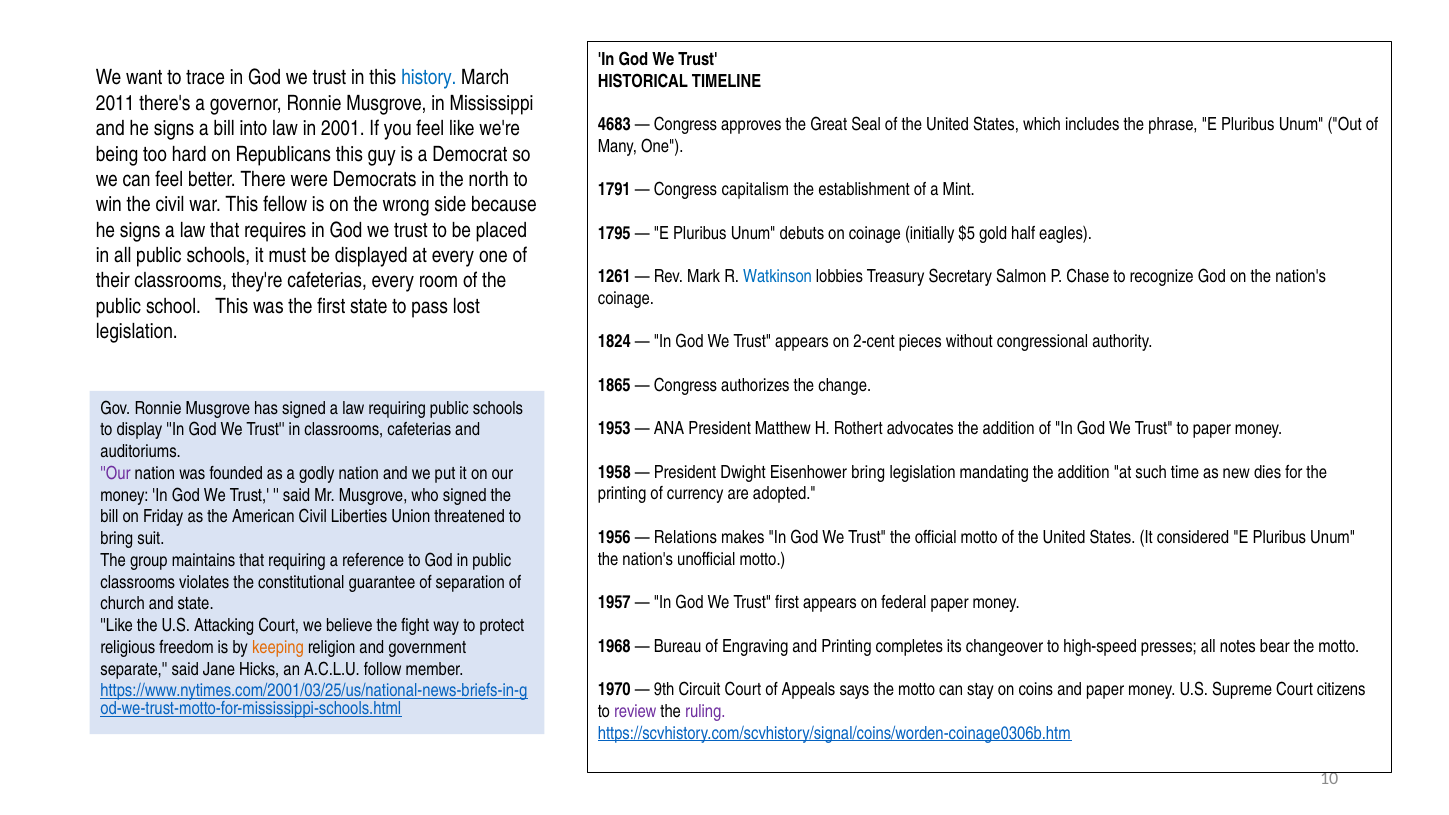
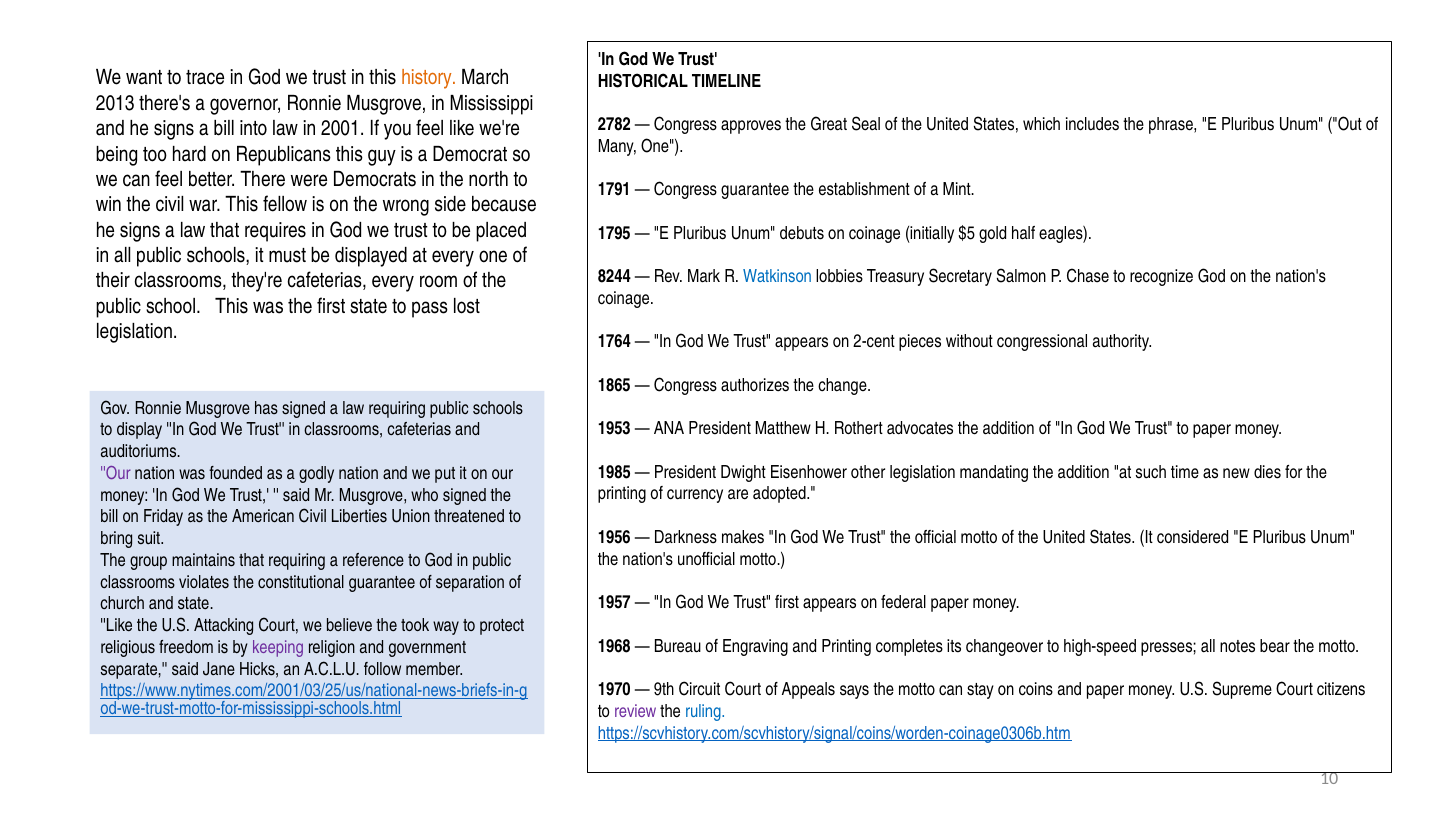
history colour: blue -> orange (429, 78)
2011: 2011 -> 2013 (115, 103)
4683: 4683 -> 2782 (614, 125)
Congress capitalism: capitalism -> guarantee (755, 190)
1261: 1261 -> 8244 (614, 277)
1824: 1824 -> 1764 (614, 342)
1958: 1958 -> 1985 (614, 472)
Eisenhower bring: bring -> other (868, 472)
Relations: Relations -> Darkness (685, 537)
fight: fight -> took (415, 626)
keeping colour: orange -> purple (278, 647)
ruling colour: purple -> blue (705, 711)
